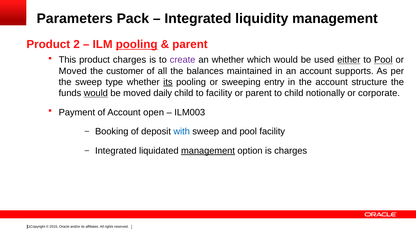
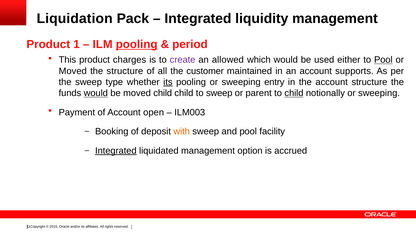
Parameters: Parameters -> Liquidation (75, 19)
2: 2 -> 1 (77, 44)
parent: parent -> period (190, 44)
an whether: whether -> allowed (228, 60)
either underline: present -> none (349, 60)
the customer: customer -> structure (125, 71)
balances: balances -> customer (205, 71)
moved daily: daily -> child (163, 93)
to facility: facility -> sweep (219, 93)
child underline: none -> present (294, 93)
notionally or corporate: corporate -> sweeping (379, 93)
with colour: blue -> orange (182, 132)
Integrated underline: none -> present (116, 151)
management underline: present -> none (208, 151)
is charges: charges -> accrued (291, 151)
